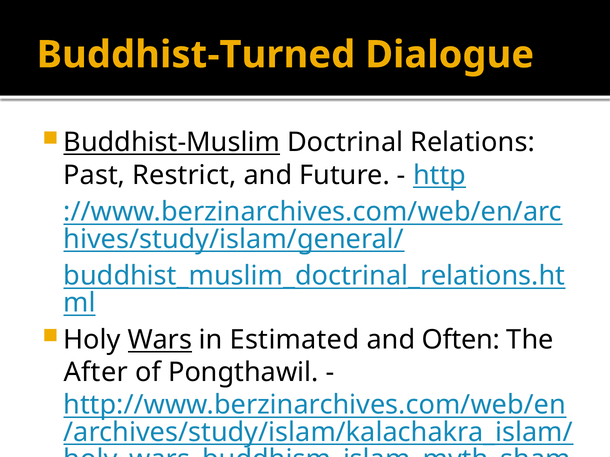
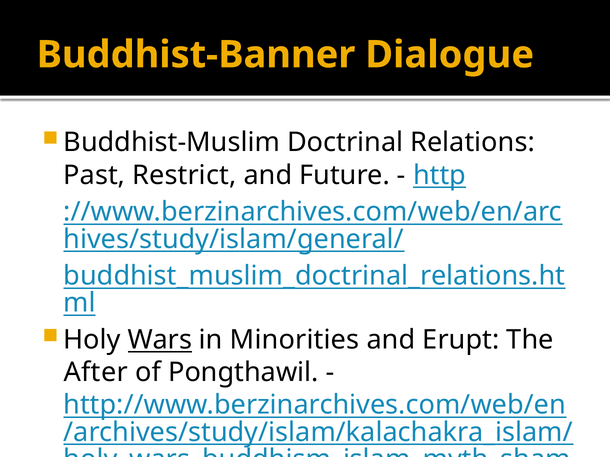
Buddhist-Turned: Buddhist-Turned -> Buddhist-Banner (196, 55)
Buddhist-Muslim underline: present -> none (172, 143)
Estimated: Estimated -> Minorities (295, 340)
Often: Often -> Erupt (461, 340)
